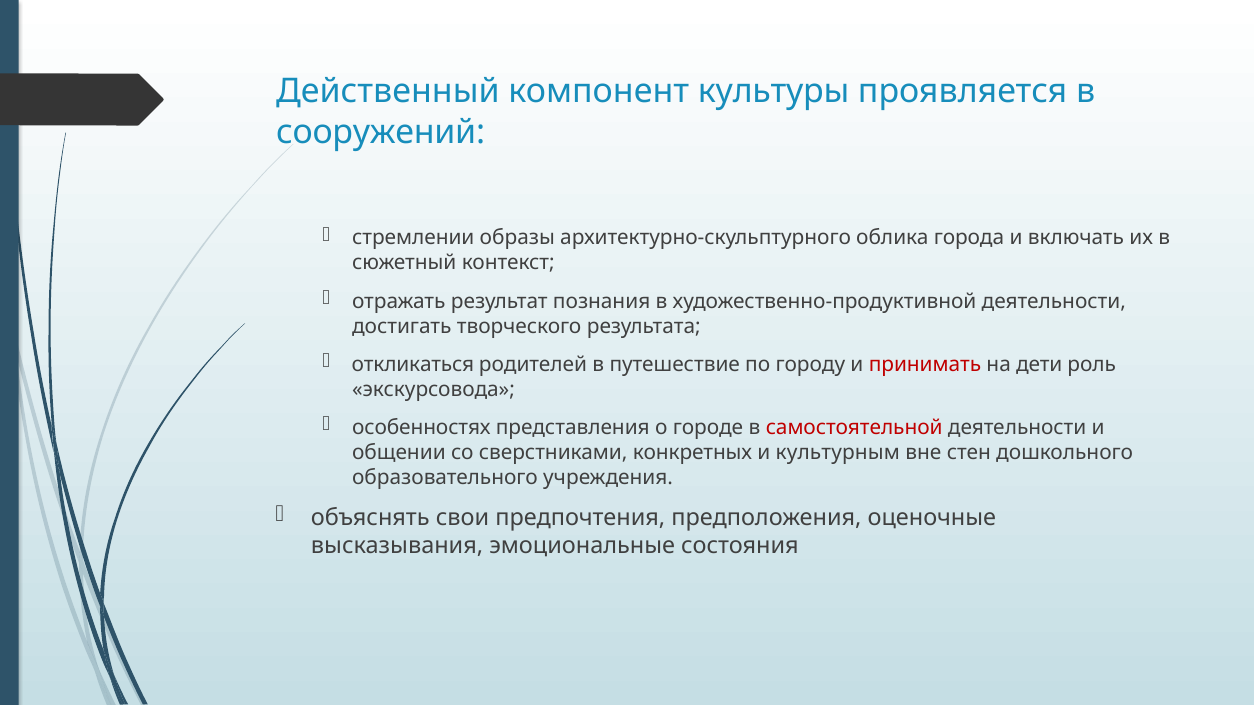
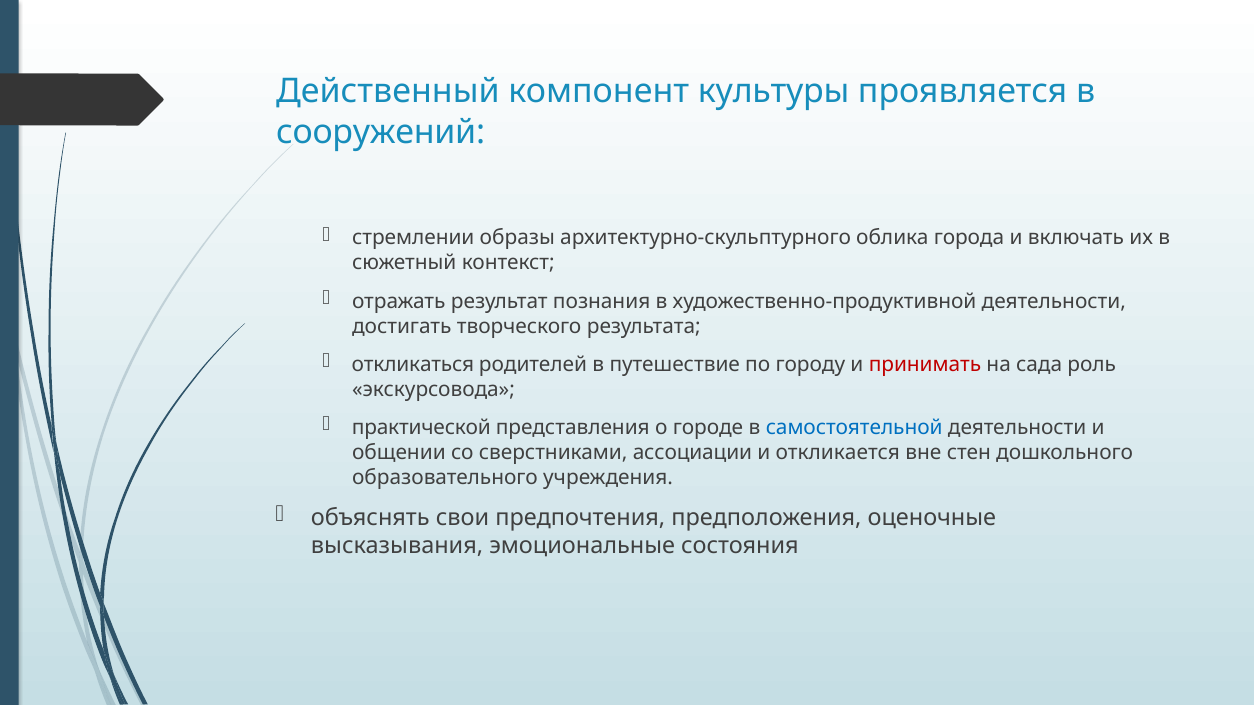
дети: дети -> сада (1039, 365)
особенностях: особенностях -> практической (421, 428)
самостоятельной colour: red -> blue (854, 428)
конкретных: конкретных -> ассоциации (692, 453)
культурным: культурным -> откликается (838, 453)
